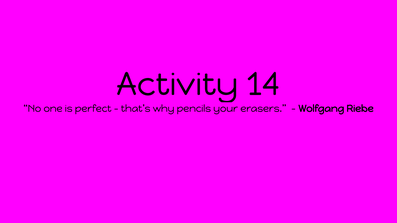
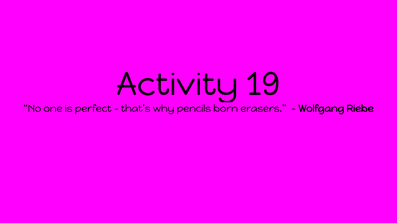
14: 14 -> 19 (263, 84)
your: your -> born (226, 109)
